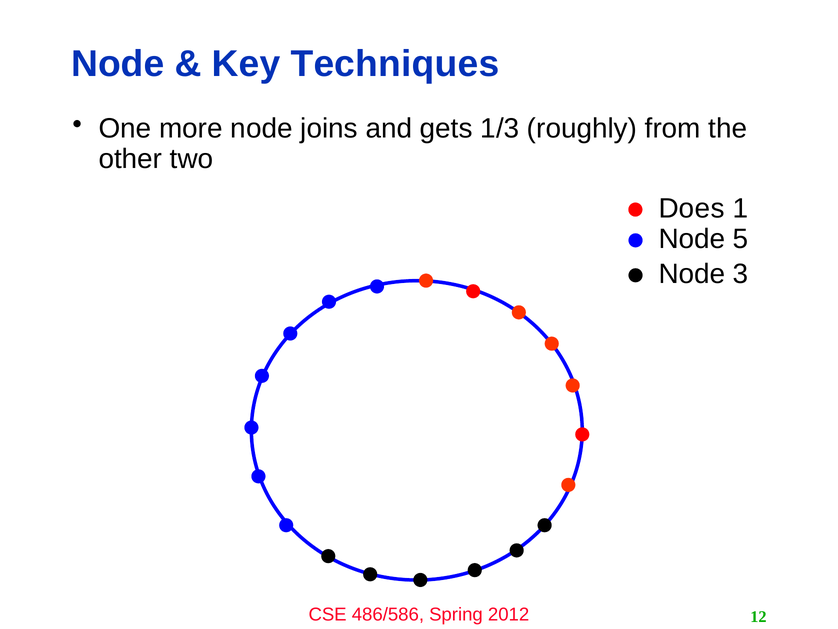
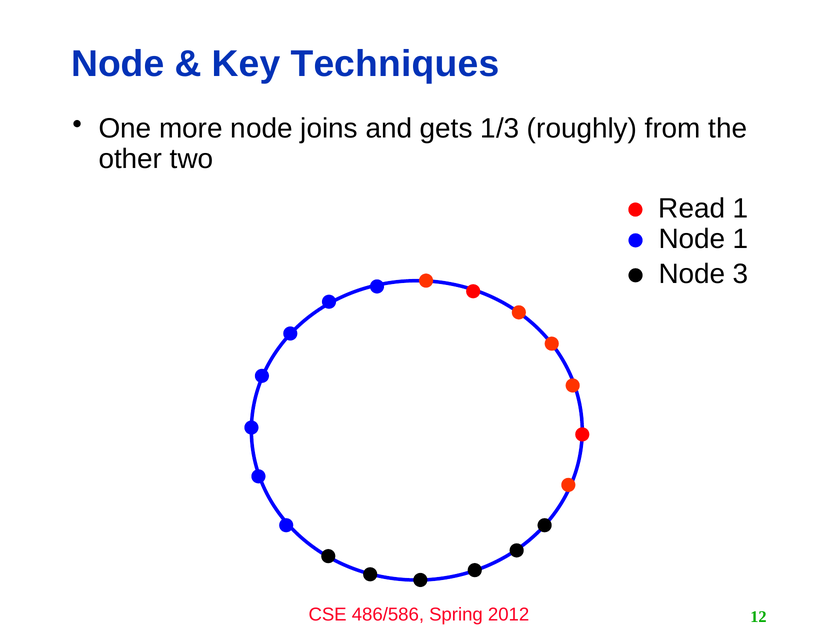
Does: Does -> Read (692, 208)
Node 5: 5 -> 1 (741, 239)
